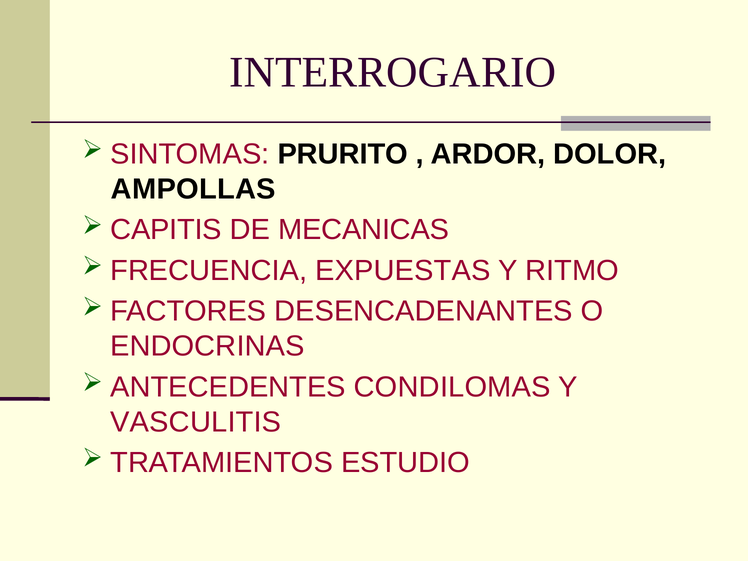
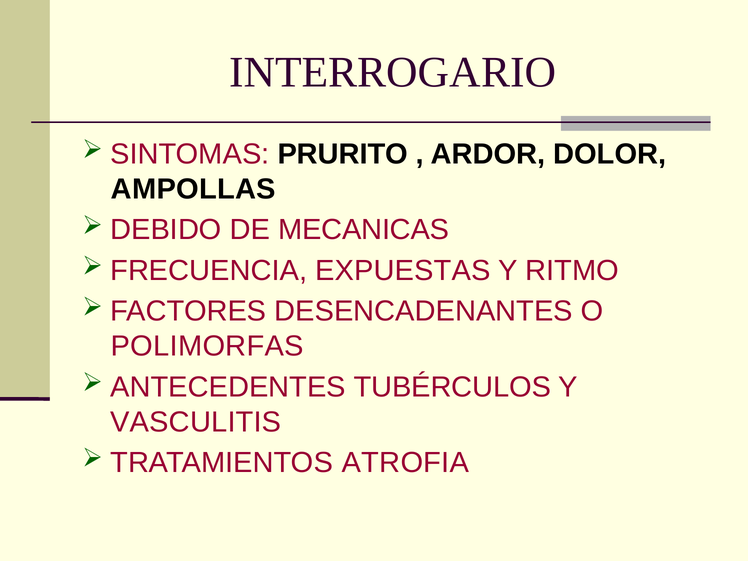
CAPITIS: CAPITIS -> DEBIDO (166, 230)
ENDOCRINAS: ENDOCRINAS -> POLIMORFAS (207, 346)
CONDILOMAS: CONDILOMAS -> TUBÉRCULOS (452, 387)
ESTUDIO: ESTUDIO -> ATROFIA (405, 463)
